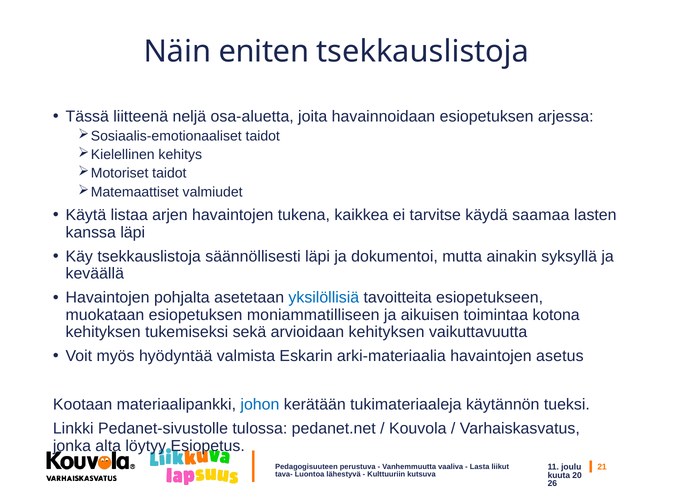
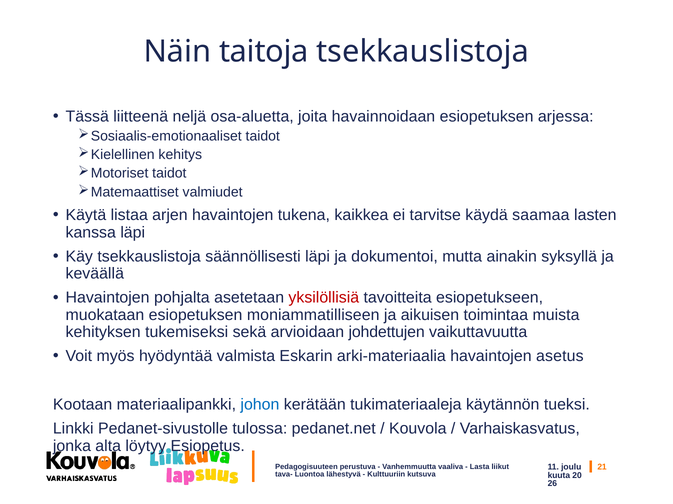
eniten: eniten -> taitoja (264, 51)
yksilöllisiä colour: blue -> red (324, 298)
kotona: kotona -> muista (556, 315)
arvioidaan kehityksen: kehityksen -> johdettujen (387, 332)
